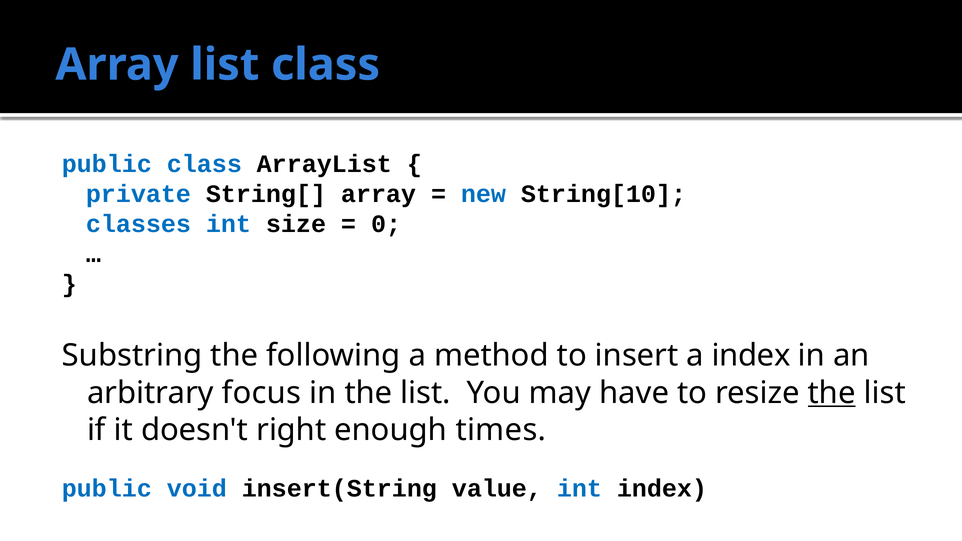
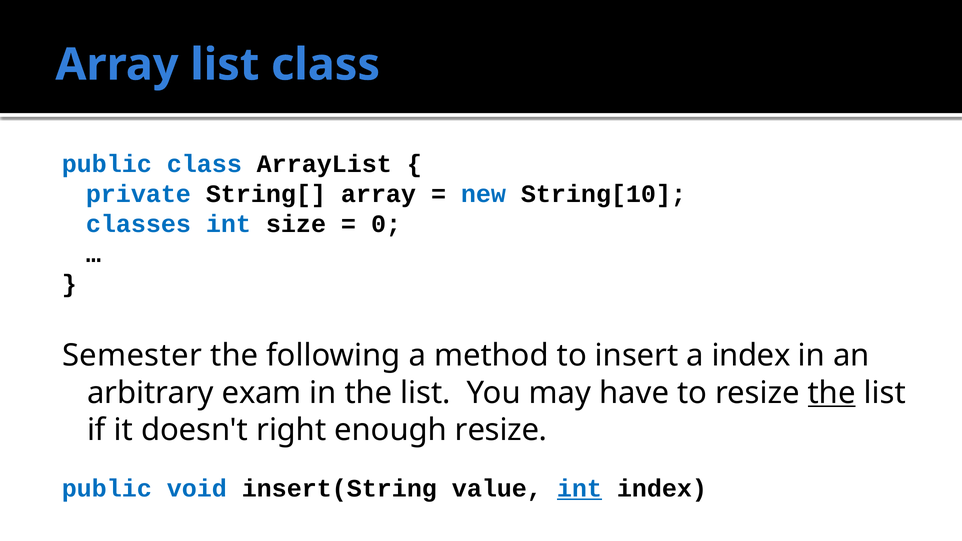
Substring: Substring -> Semester (132, 356)
focus: focus -> exam (262, 393)
enough times: times -> resize (501, 430)
int underline: none -> present (579, 489)
